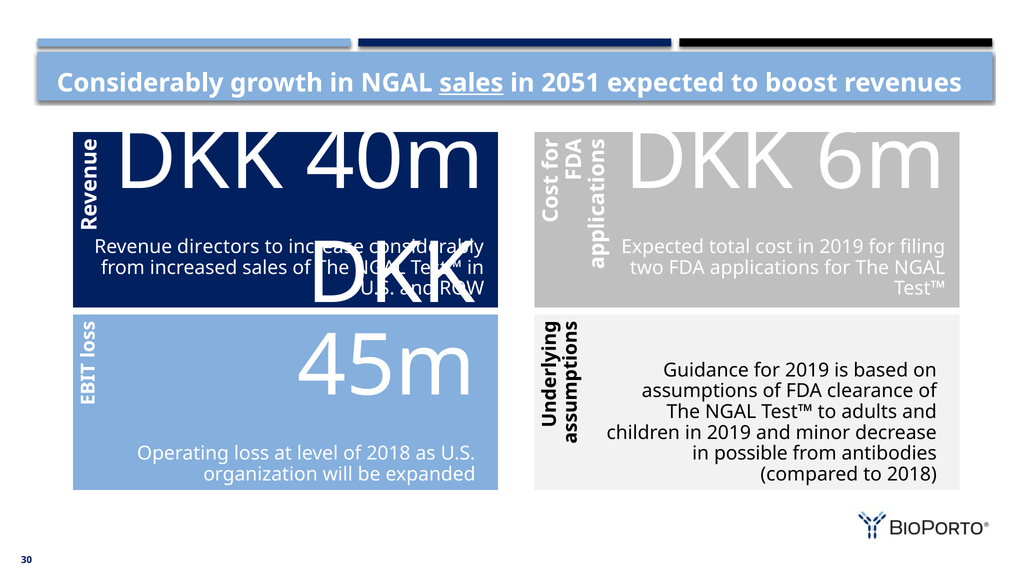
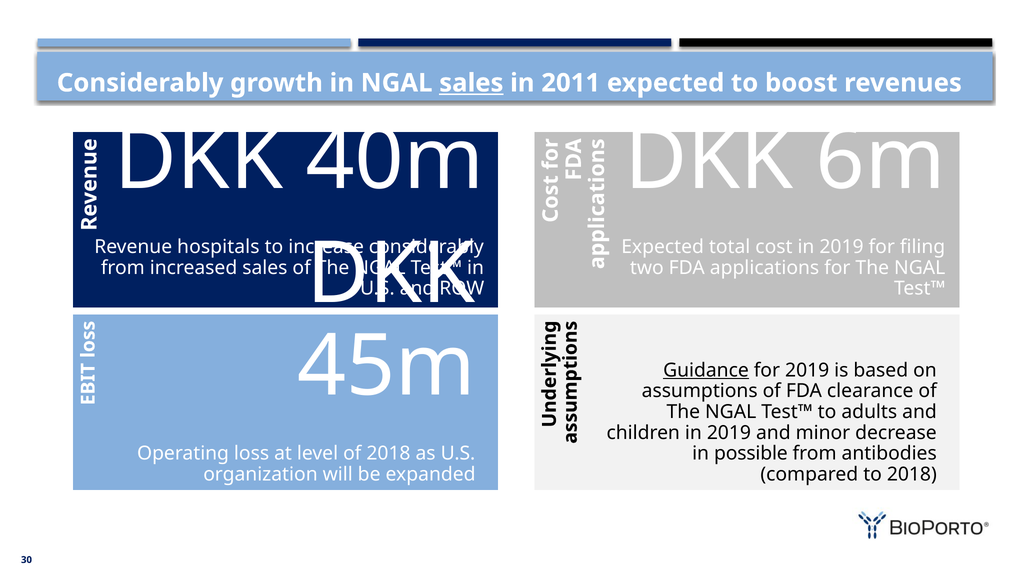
2051: 2051 -> 2011 (571, 83)
directors: directors -> hospitals (218, 247)
Guidance underline: none -> present (706, 370)
